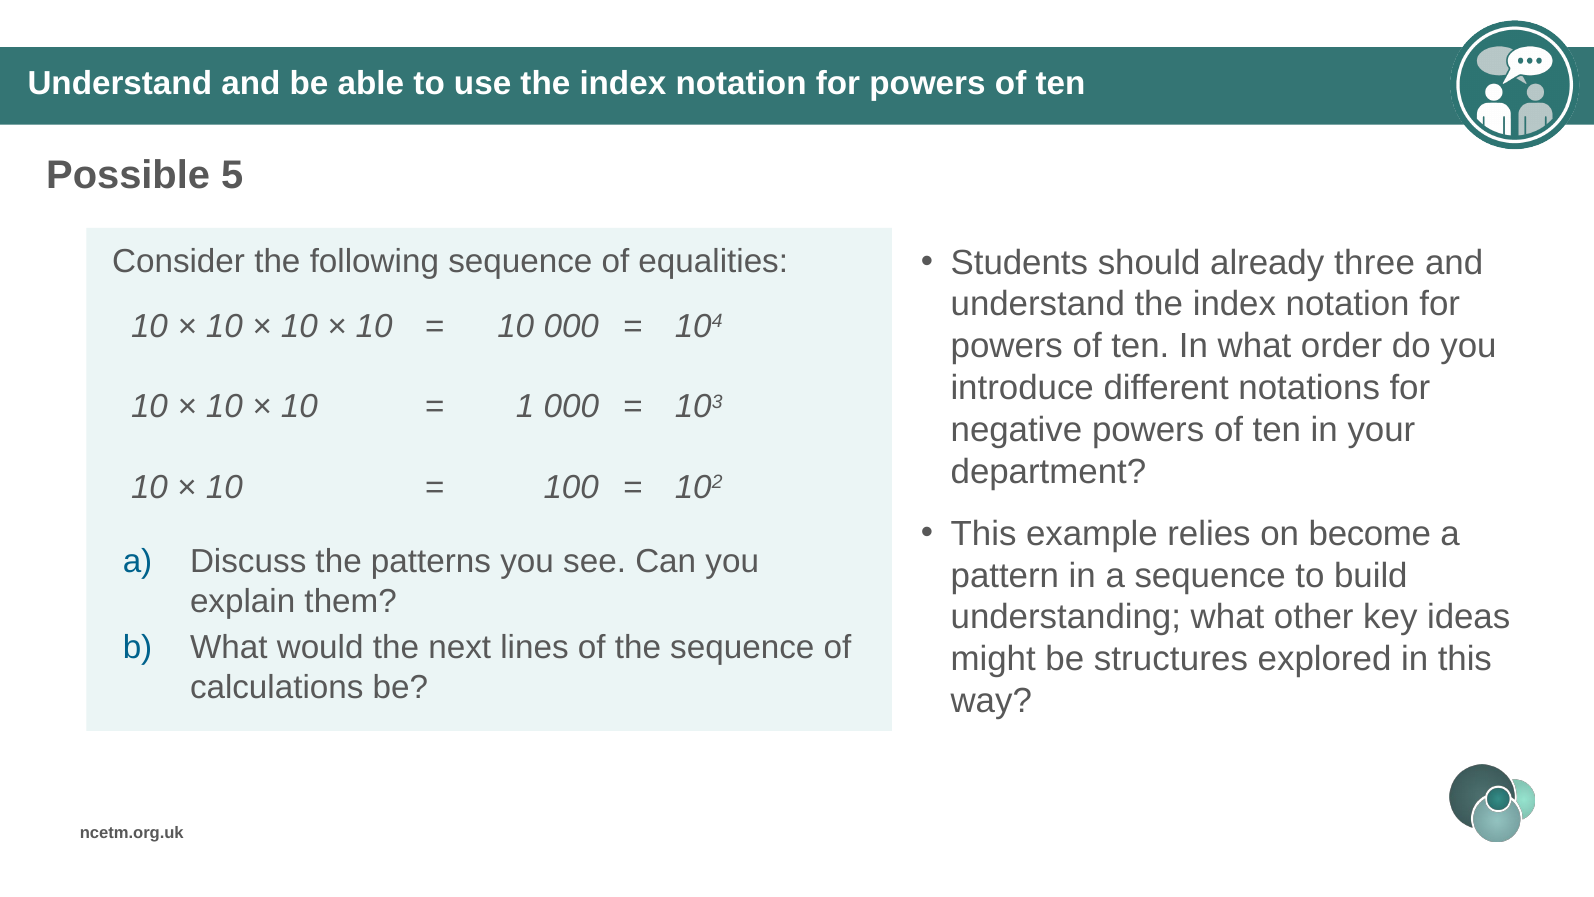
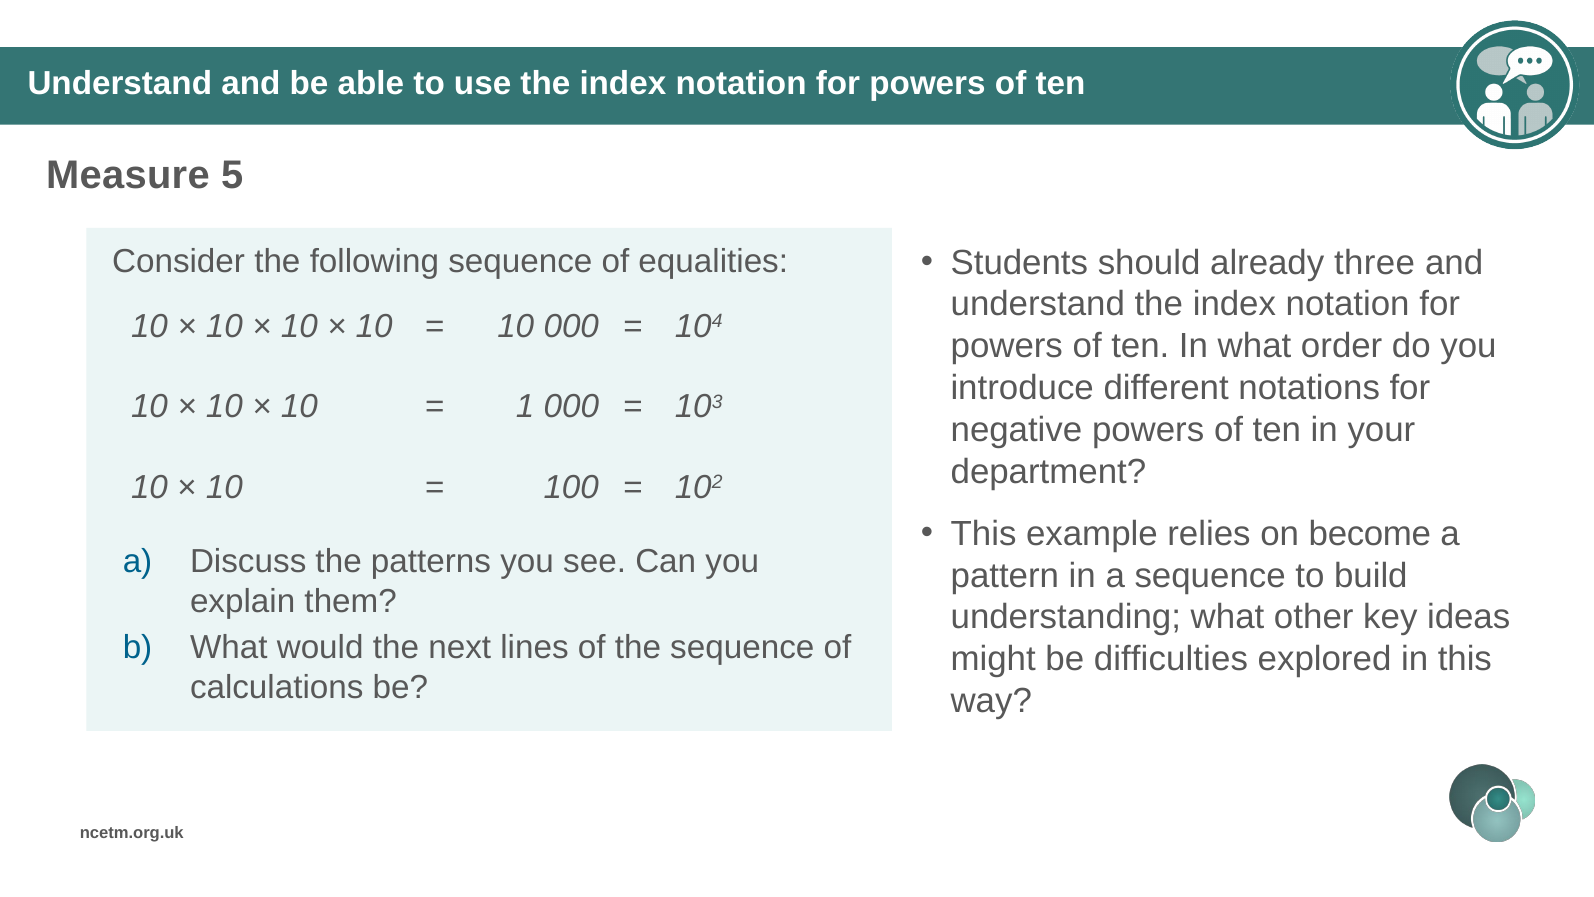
Possible: Possible -> Measure (128, 176)
structures: structures -> difficulties (1171, 659)
